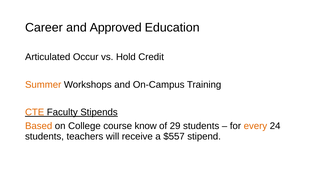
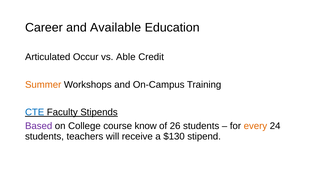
Approved: Approved -> Available (116, 28)
Hold: Hold -> Able (126, 57)
CTE colour: orange -> blue (35, 112)
Based colour: orange -> purple (39, 126)
29: 29 -> 26 (175, 126)
$557: $557 -> $130 (174, 136)
